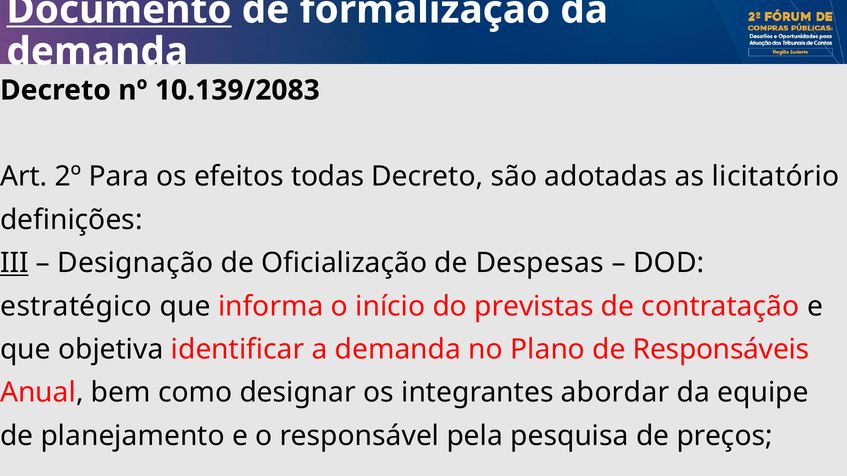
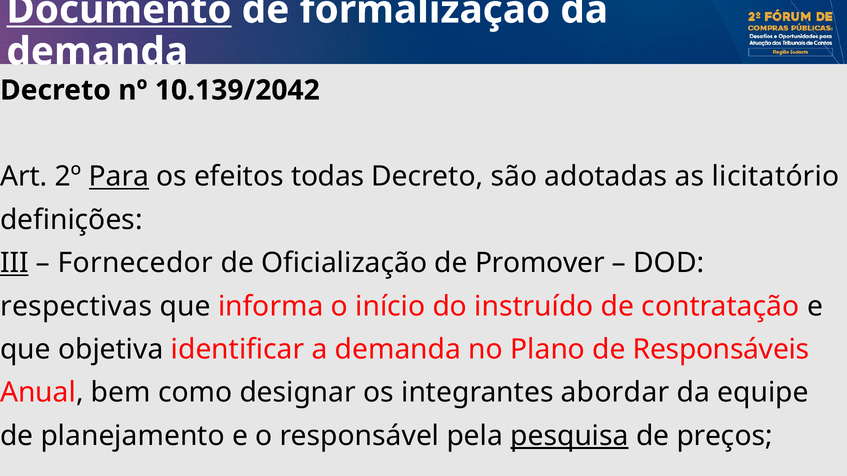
10.139/2083: 10.139/2083 -> 10.139/2042 (237, 90)
Para underline: none -> present (119, 177)
Designação: Designação -> Fornecedor (135, 263)
Despesas: Despesas -> Promover (540, 263)
estratégico: estratégico -> respectivas (76, 307)
previstas: previstas -> instruído (534, 307)
pesquisa underline: none -> present (569, 436)
